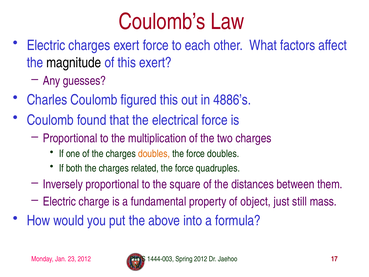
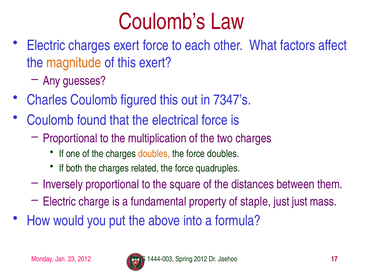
magnitude colour: black -> orange (74, 63)
4886’s: 4886’s -> 7347’s (232, 100)
object: object -> staple (256, 201)
just still: still -> just (300, 201)
